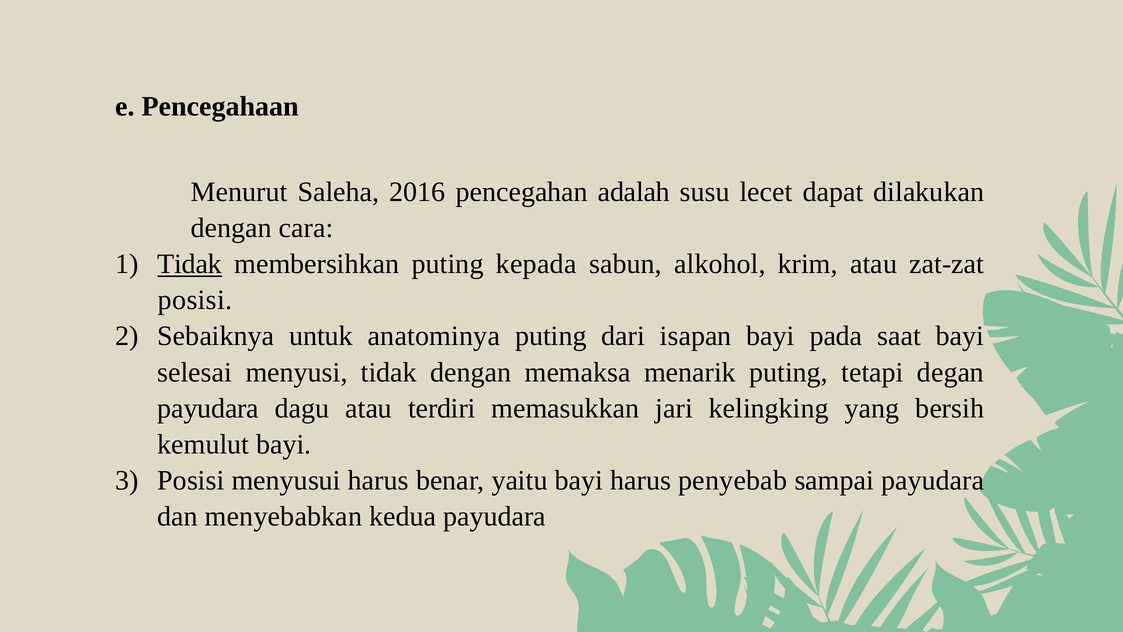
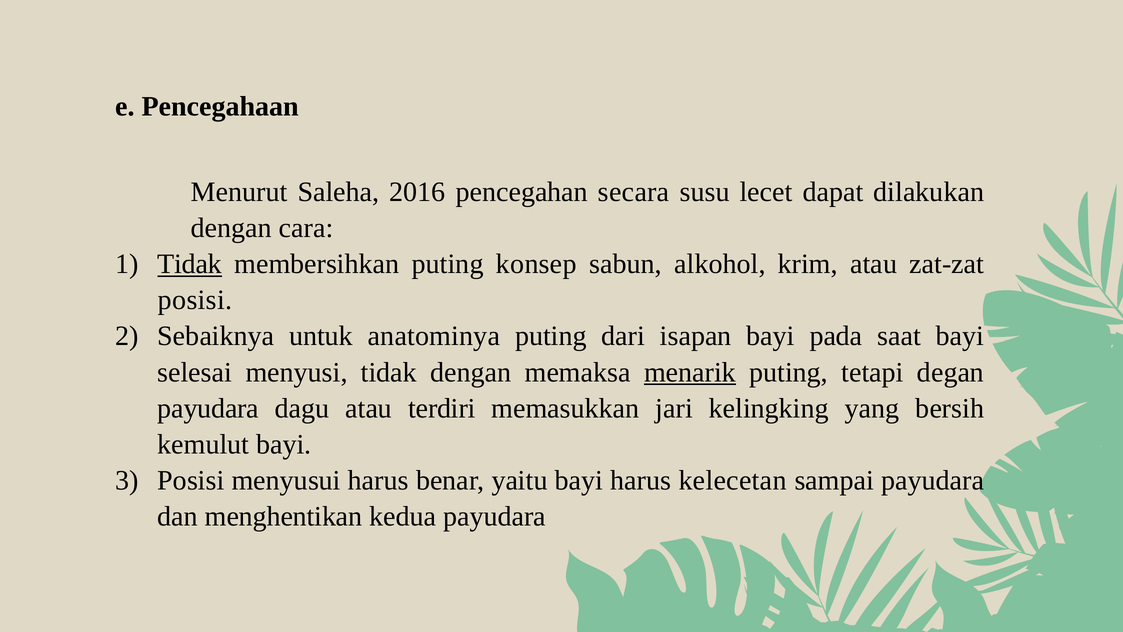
adalah: adalah -> secara (634, 192)
kepada: kepada -> konsep (536, 264)
menarik underline: none -> present (690, 372)
penyebab: penyebab -> kelecetan (733, 480)
menyebabkan: menyebabkan -> menghentikan (284, 516)
